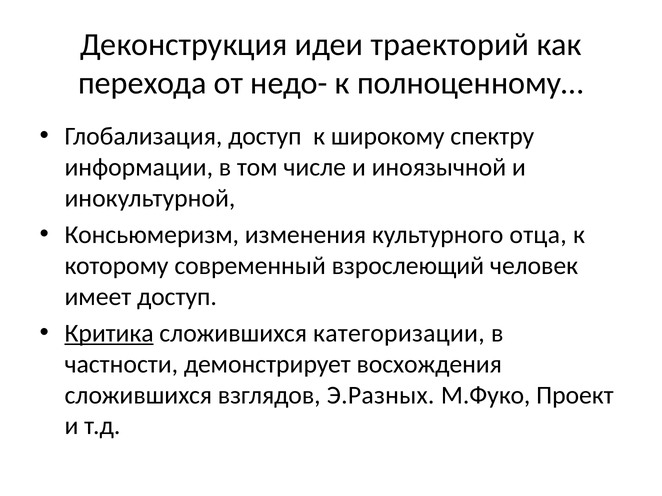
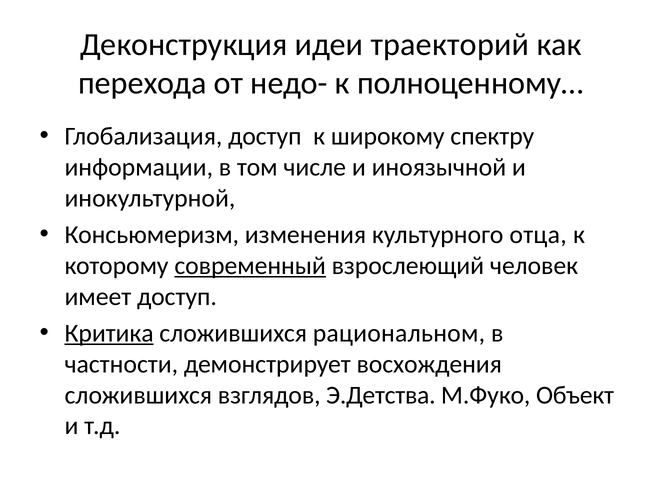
современный underline: none -> present (250, 266)
категоризации: категоризации -> рациональном (399, 334)
Э.Разных: Э.Разных -> Э.Детства (381, 395)
Проект: Проект -> Объект (575, 395)
